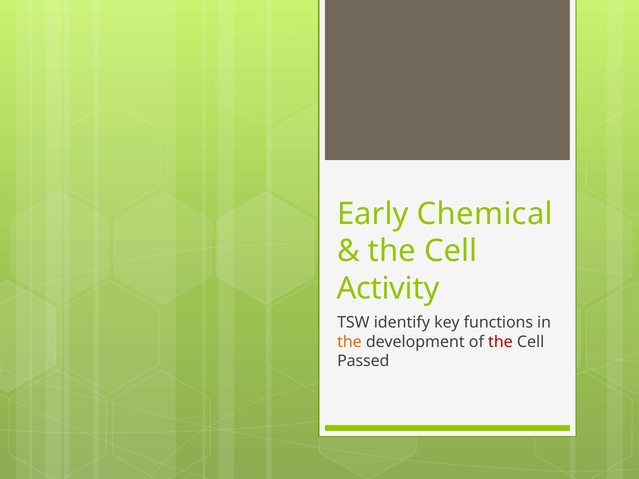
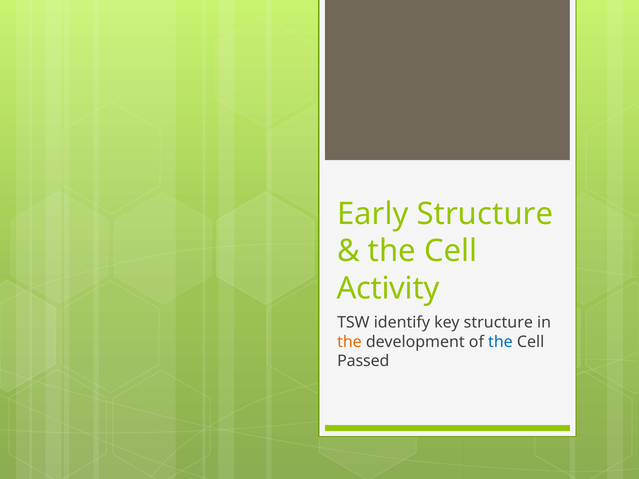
Early Chemical: Chemical -> Structure (485, 214)
key functions: functions -> structure (498, 323)
the colour: red -> blue (500, 342)
